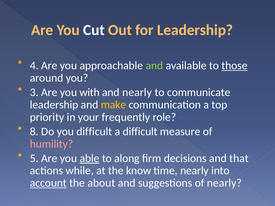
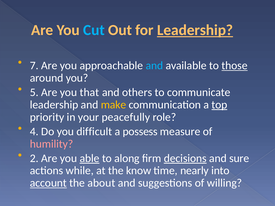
Cut colour: white -> light blue (94, 30)
Leadership underline: none -> present (195, 30)
4: 4 -> 7 (34, 66)
and colour: light green -> light blue (154, 66)
3: 3 -> 5 (34, 92)
with: with -> that (89, 92)
and nearly: nearly -> others (137, 92)
top underline: none -> present (219, 105)
frequently: frequently -> peacefully (126, 117)
8: 8 -> 4 (34, 132)
a difficult: difficult -> possess (140, 132)
5: 5 -> 2 (34, 158)
decisions underline: none -> present (185, 158)
that: that -> sure (239, 158)
of nearly: nearly -> willing (224, 183)
